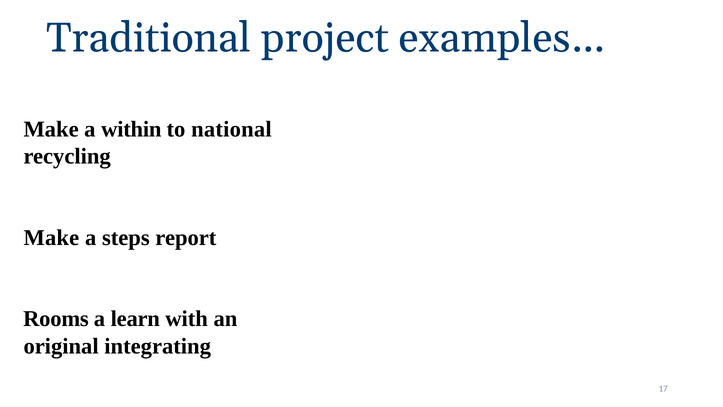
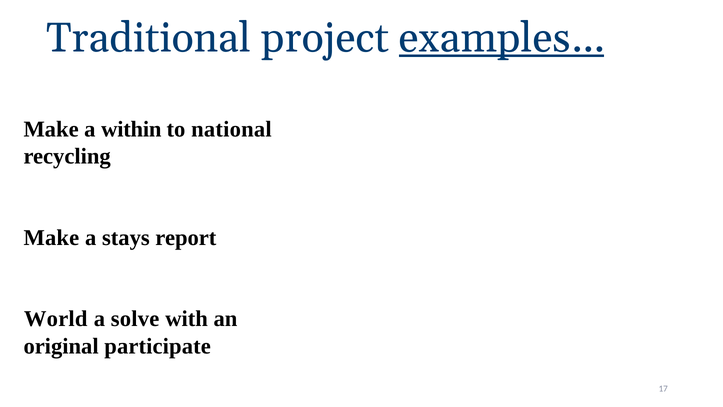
examples… underline: none -> present (501, 38)
steps: steps -> stays (126, 237)
Rooms: Rooms -> World (56, 319)
learn: learn -> solve (135, 319)
integrating: integrating -> participate (158, 346)
